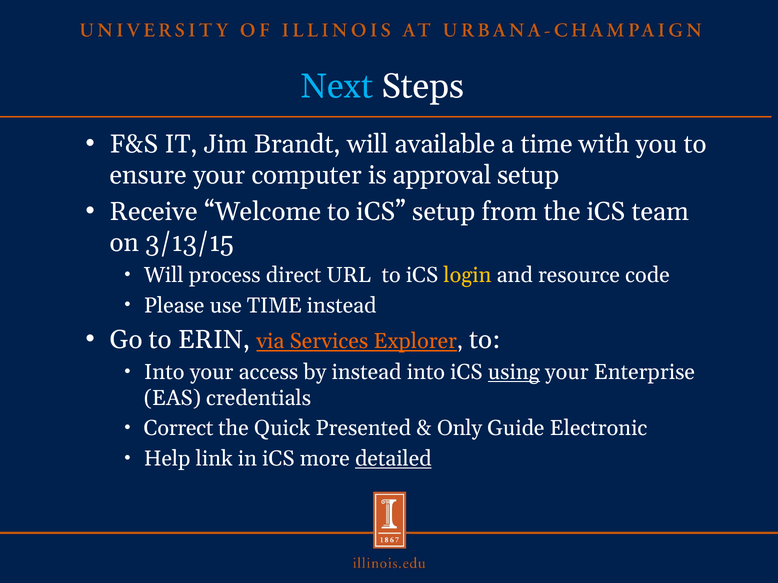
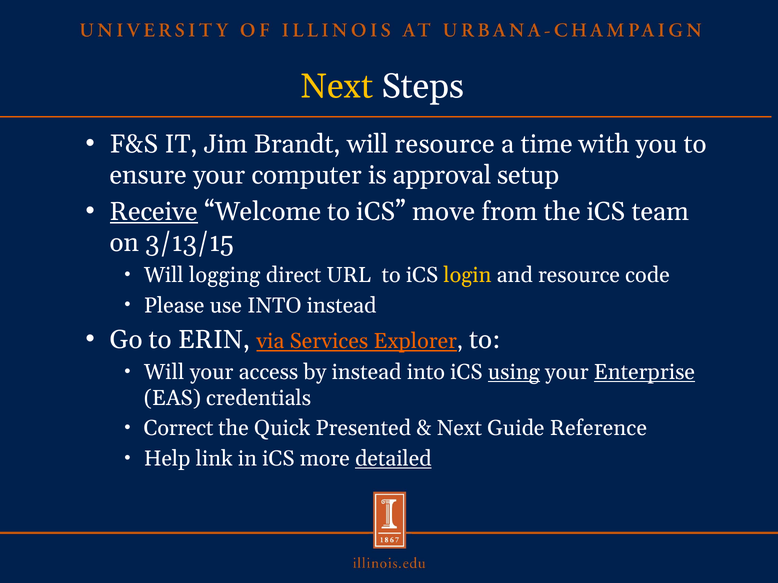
Next colour: light blue -> yellow (337, 87)
will available: available -> resource (445, 144)
Receive underline: none -> present (154, 212)
iCS setup: setup -> move (444, 212)
process: process -> logging (225, 276)
use TIME: TIME -> INTO (274, 306)
Into: Into -> Will (164, 372)
Enterprise underline: none -> present (644, 372)
Only: Only -> Next (459, 429)
Electronic: Electronic -> Reference (598, 429)
